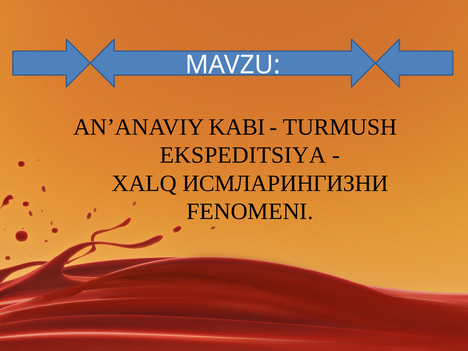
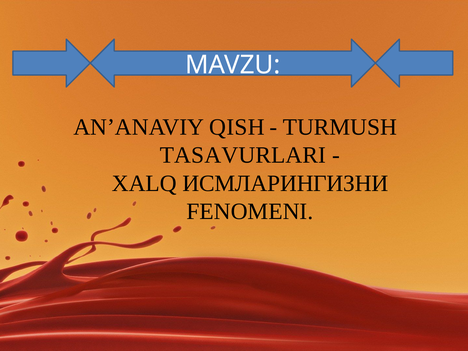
KABI: KABI -> QISH (237, 127)
EKSPEDITSIYA: EKSPEDITSIYA -> TASAVURLARI (243, 155)
